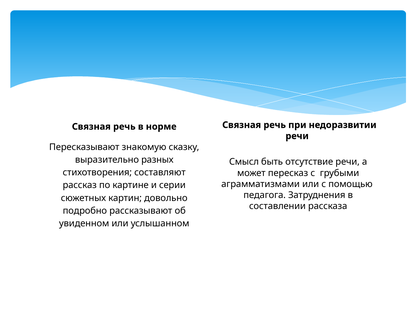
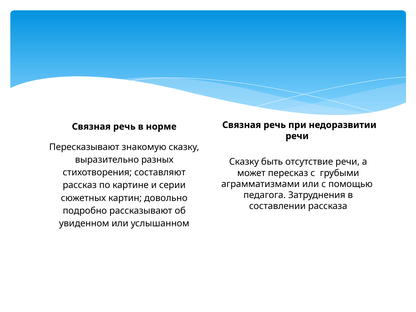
Смысл: Смысл -> Сказку (244, 162)
